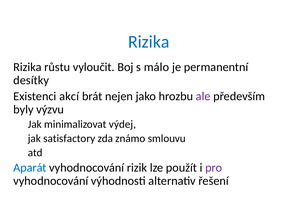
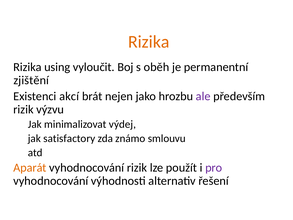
Rizika colour: blue -> orange (149, 42)
růstu: růstu -> using (57, 67)
málo: málo -> oběh (157, 67)
desítky: desítky -> zjištění (31, 80)
byly: byly -> rizik (23, 109)
Aparát colour: blue -> orange (30, 168)
